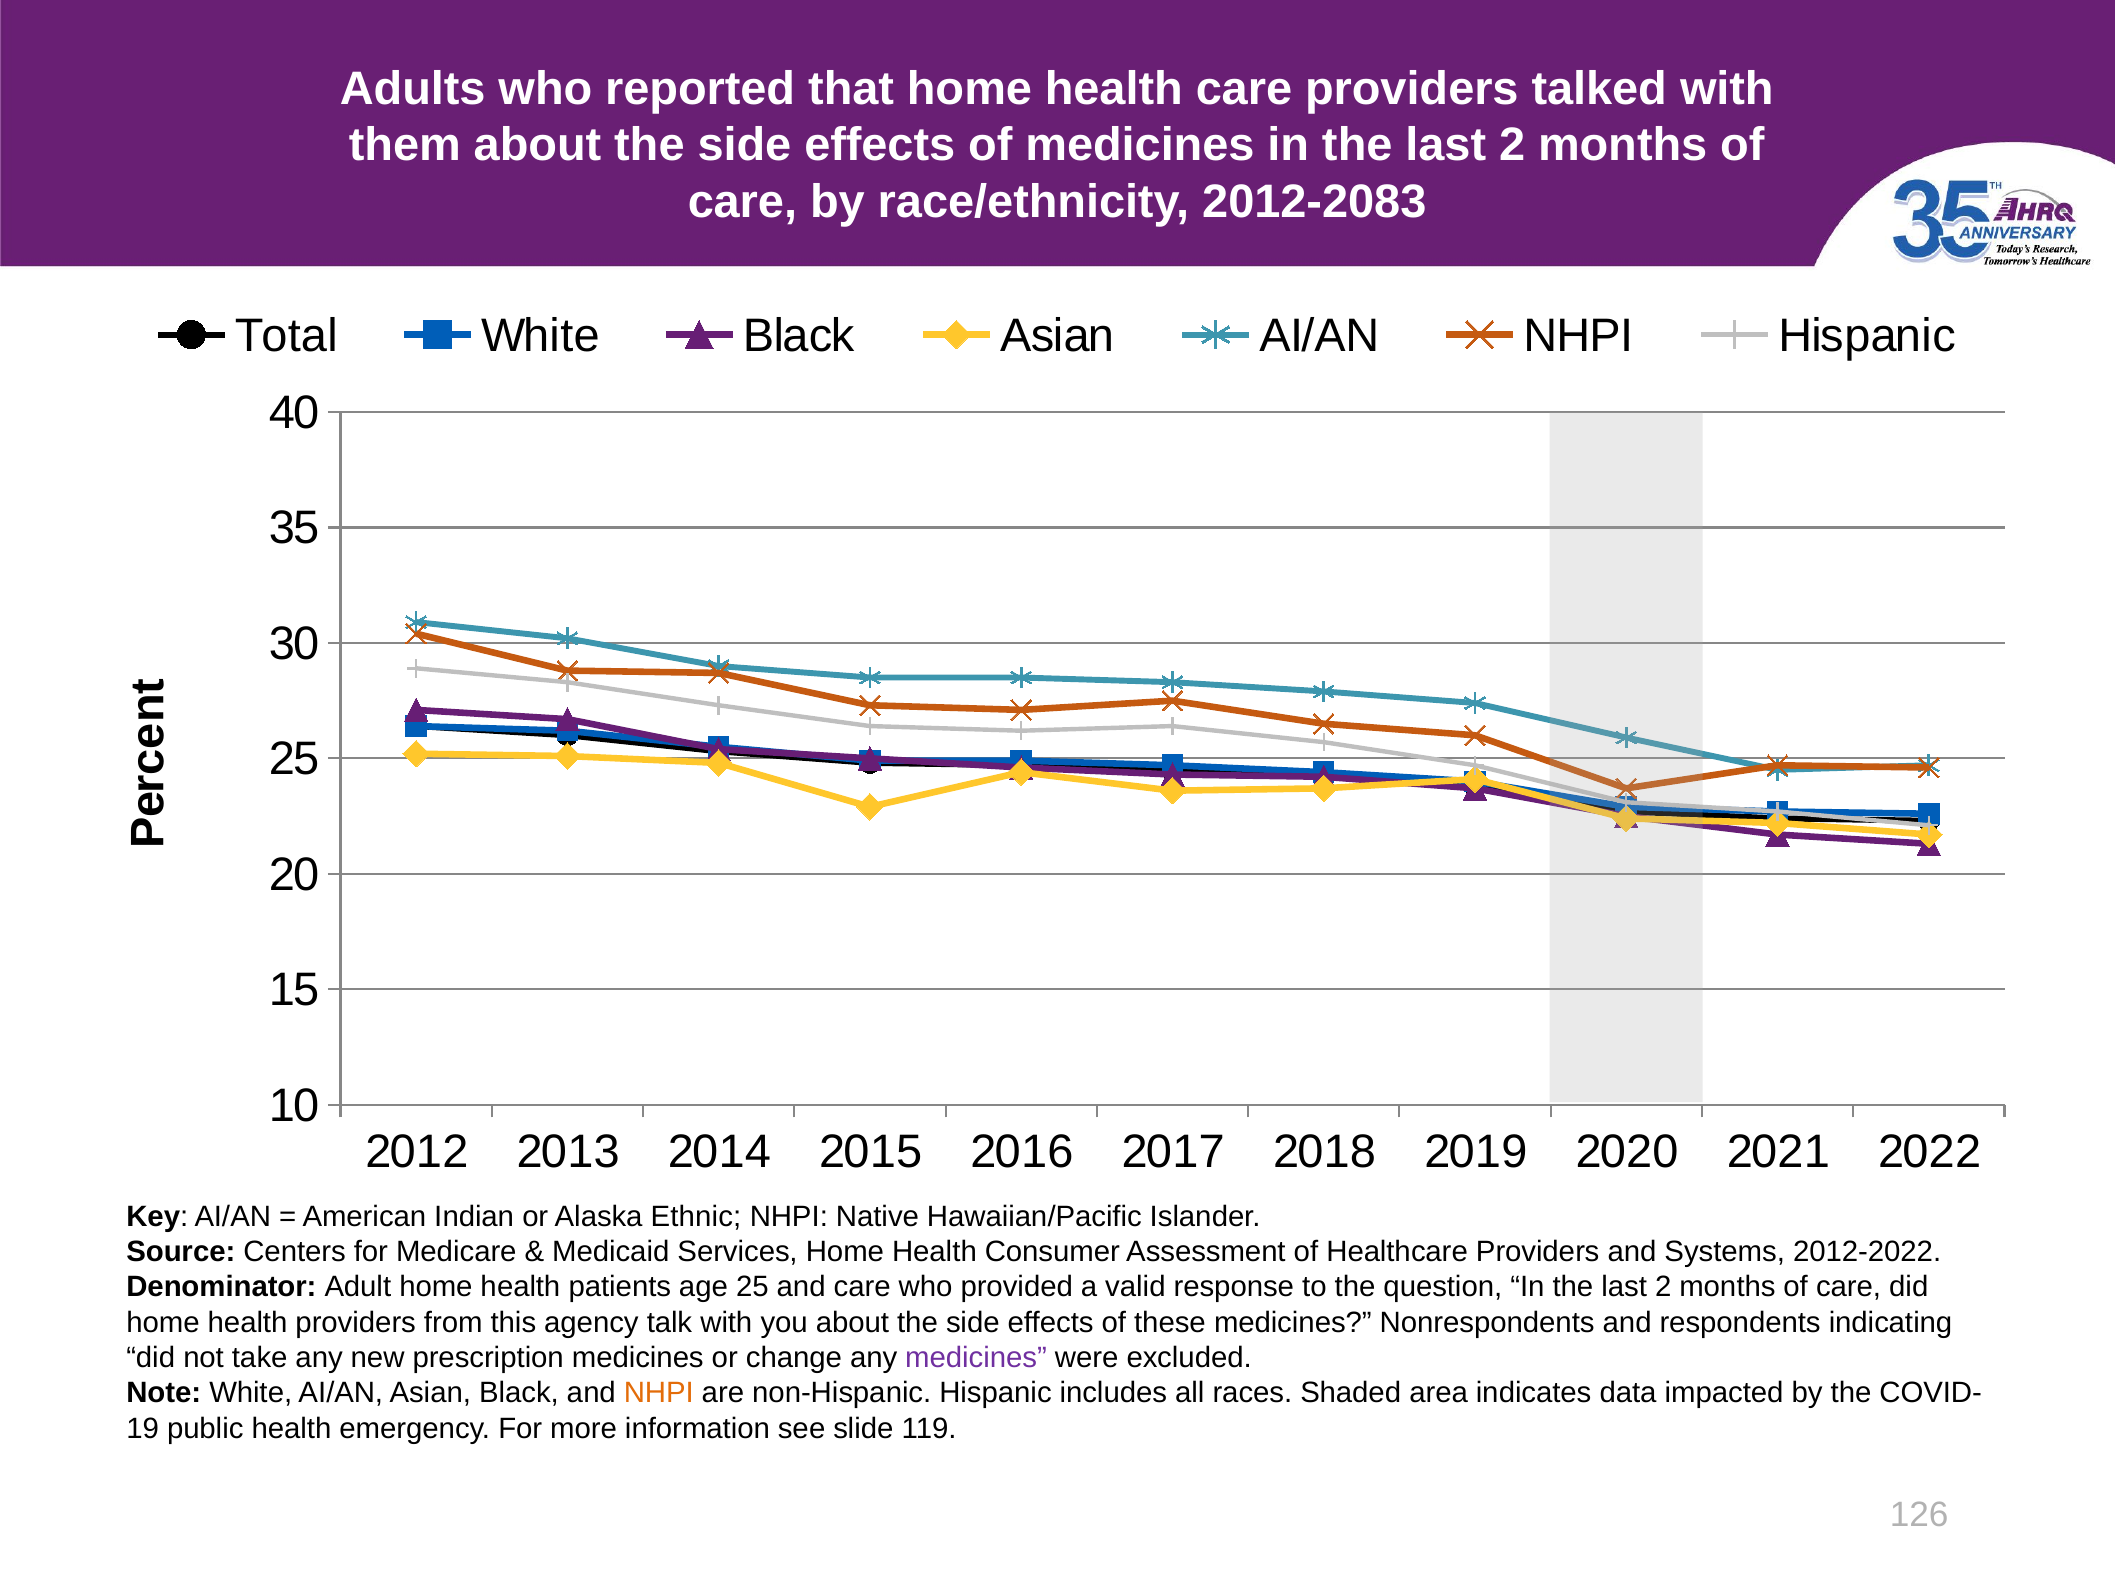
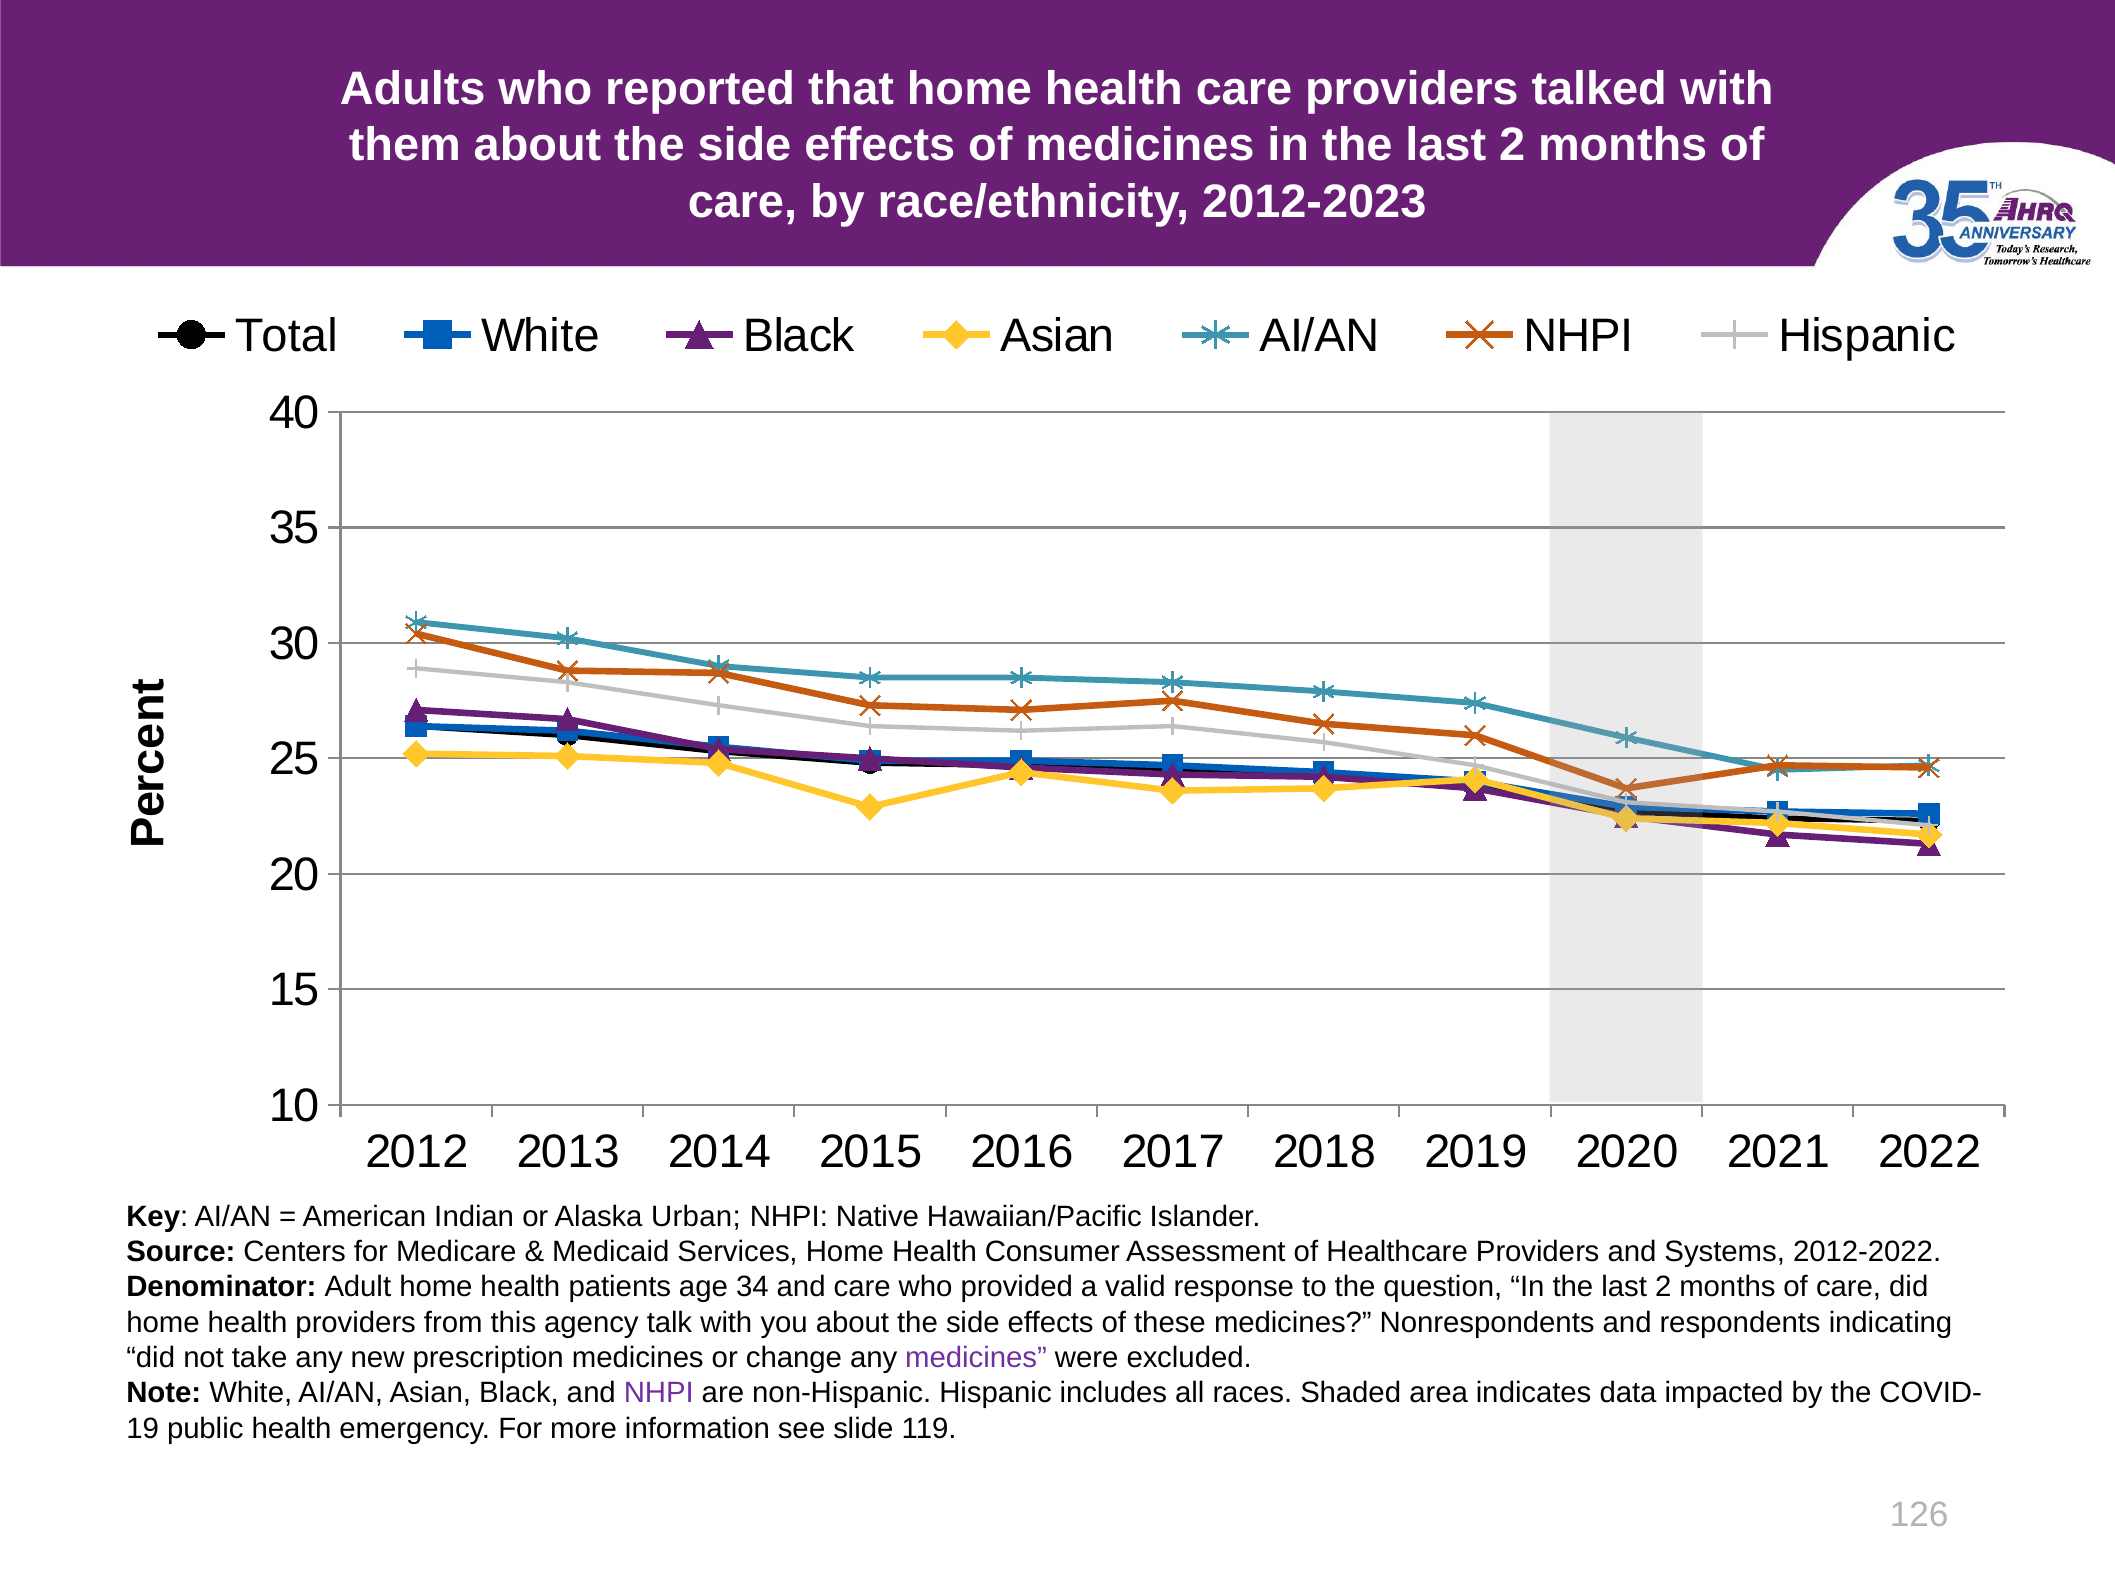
2012-2083: 2012-2083 -> 2012-2023 (1314, 202)
Ethnic: Ethnic -> Urban (696, 1217)
age 25: 25 -> 34 (752, 1287)
NHPI colour: orange -> purple (659, 1393)
